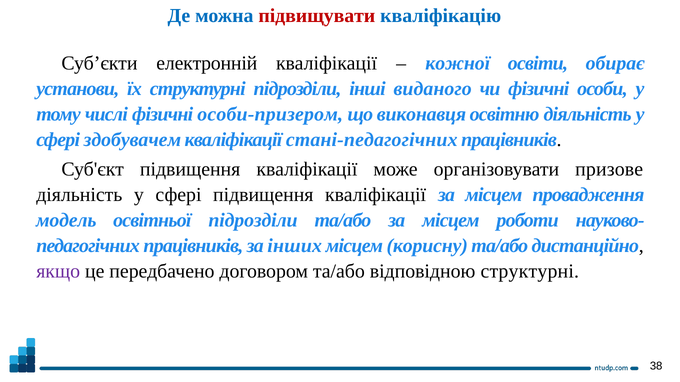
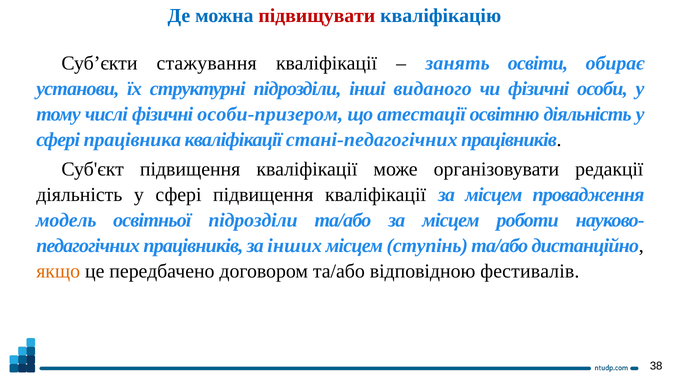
електронній: електронній -> стажування (207, 63)
кожної: кожної -> занять (458, 63)
виконавця: виконавця -> атестації (422, 114)
здобувачем: здобувачем -> працівника (132, 140)
призове: призове -> редакції (609, 169)
корисну: корисну -> ступінь (427, 246)
якщо colour: purple -> orange (58, 271)
відповідною структурні: структурні -> фестивалів (530, 271)
